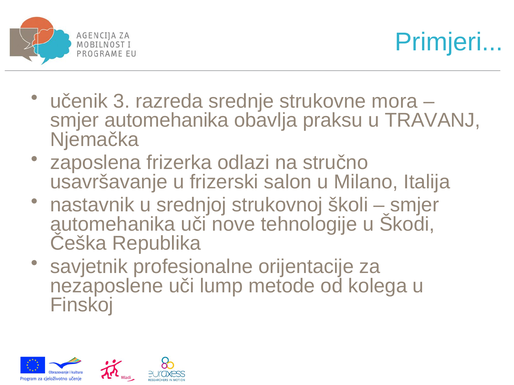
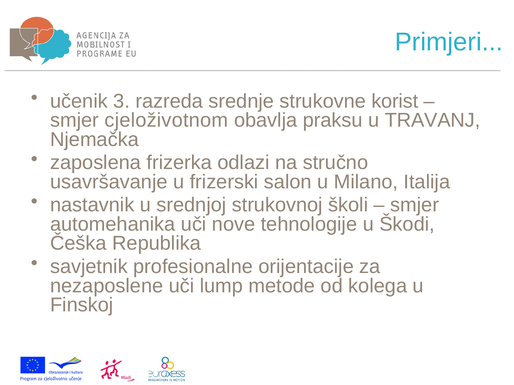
mora: mora -> korist (395, 101)
automehanika: automehanika -> cjeloživotnom (166, 120)
